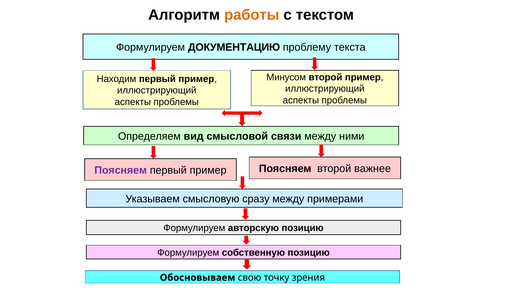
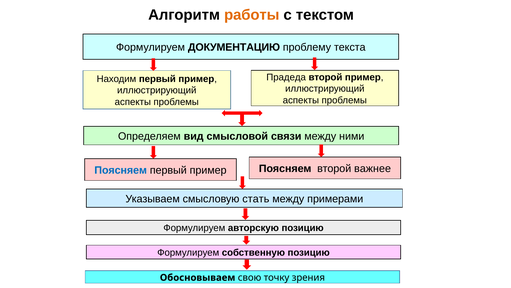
Минусом: Минусом -> Прадеда (286, 77)
Поясняем colour: purple -> blue (121, 170)
сразу: сразу -> стать (256, 199)
